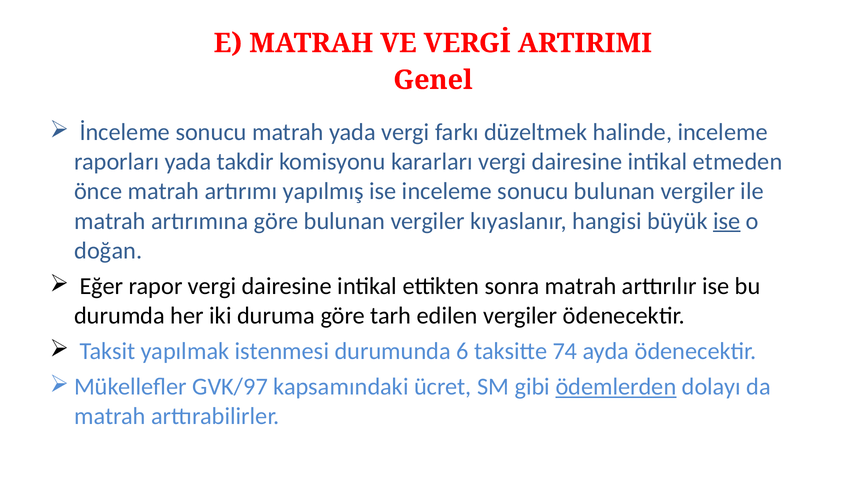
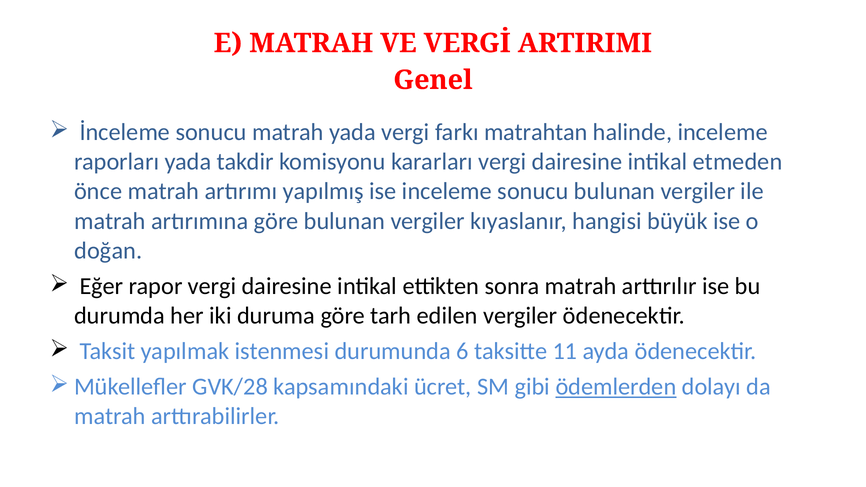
düzeltmek: düzeltmek -> matrahtan (536, 132)
ise underline: present -> none (727, 221)
74: 74 -> 11 (565, 351)
GVK/97: GVK/97 -> GVK/28 (230, 387)
